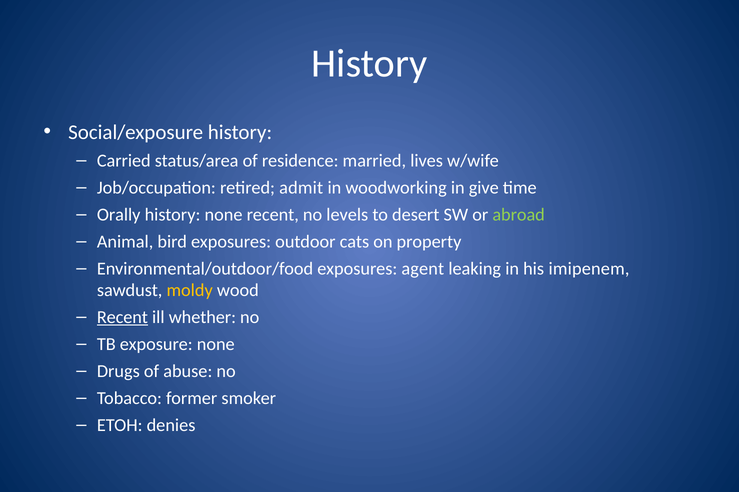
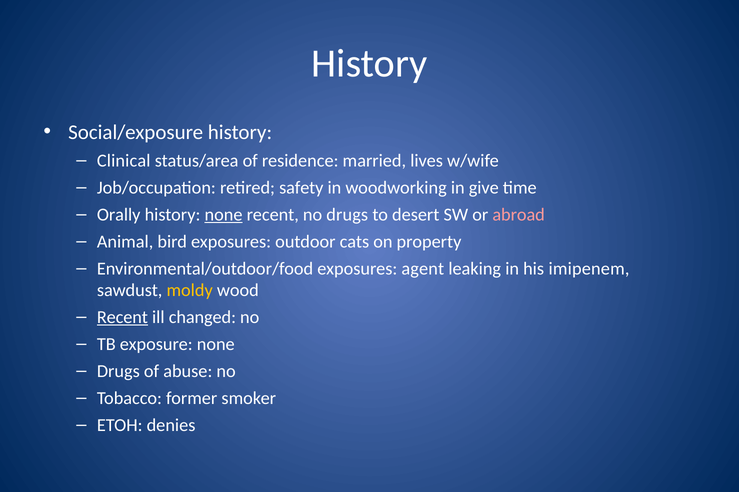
Carried: Carried -> Clinical (124, 161)
admit: admit -> safety (301, 188)
none underline: none -> present (224, 215)
no levels: levels -> drugs (347, 215)
abroad colour: light green -> pink (519, 215)
whether: whether -> changed (202, 318)
